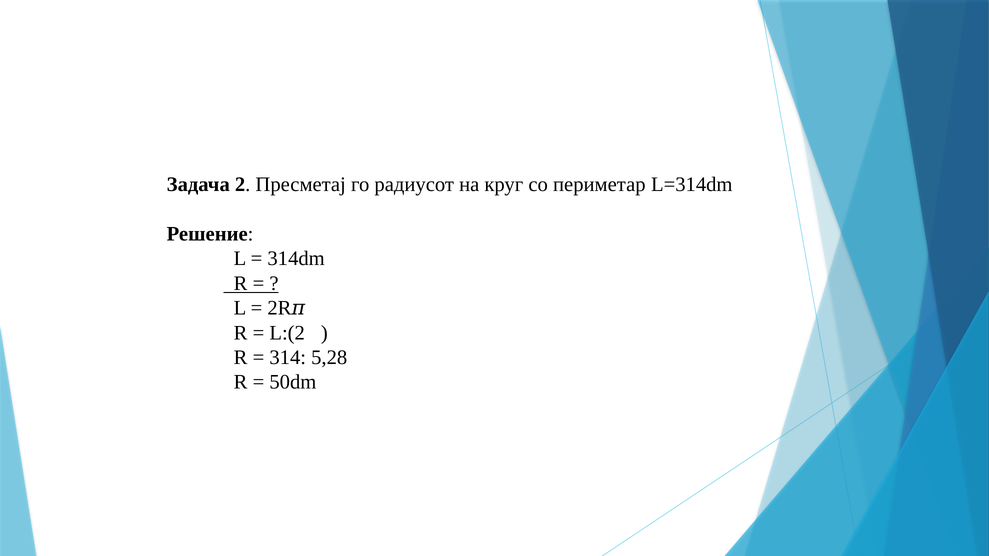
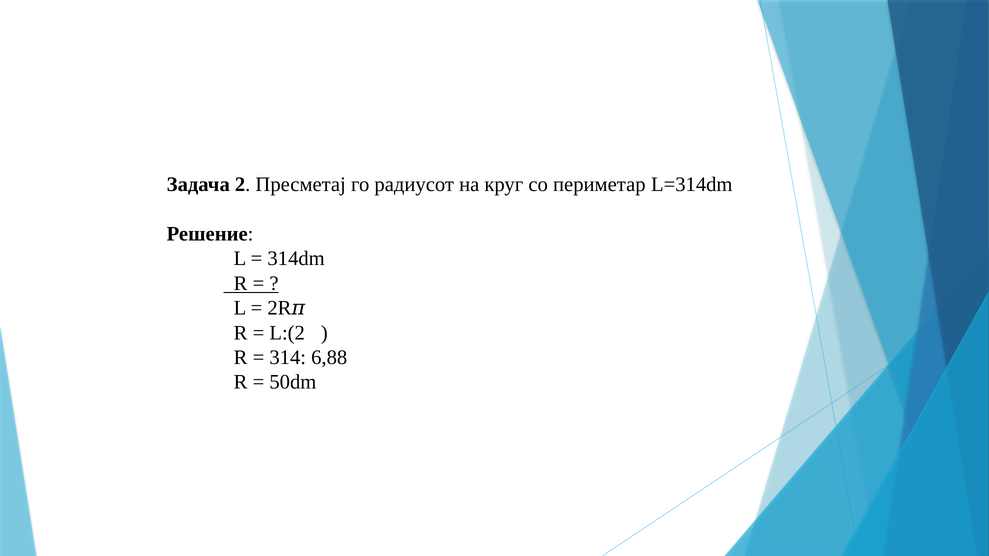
5,28: 5,28 -> 6,88 (329, 358)
